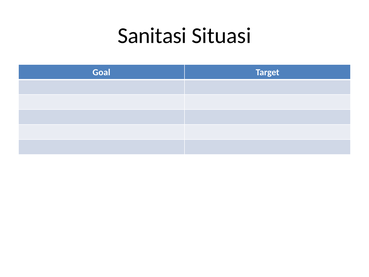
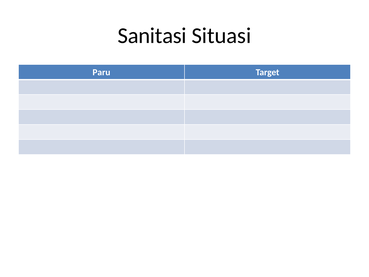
Goal: Goal -> Paru (101, 72)
